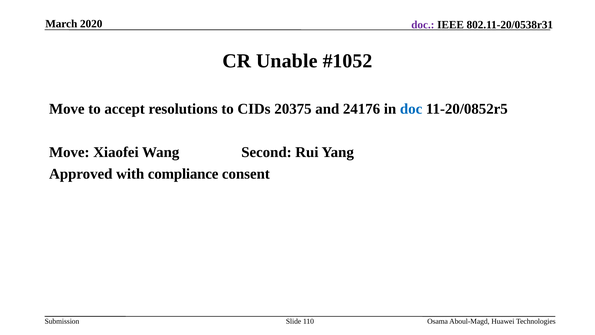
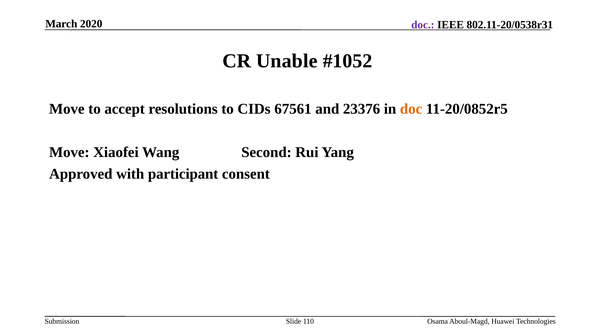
20375: 20375 -> 67561 (293, 109)
24176: 24176 -> 23376 (362, 109)
doc colour: blue -> orange (411, 109)
compliance: compliance -> participant (183, 174)
